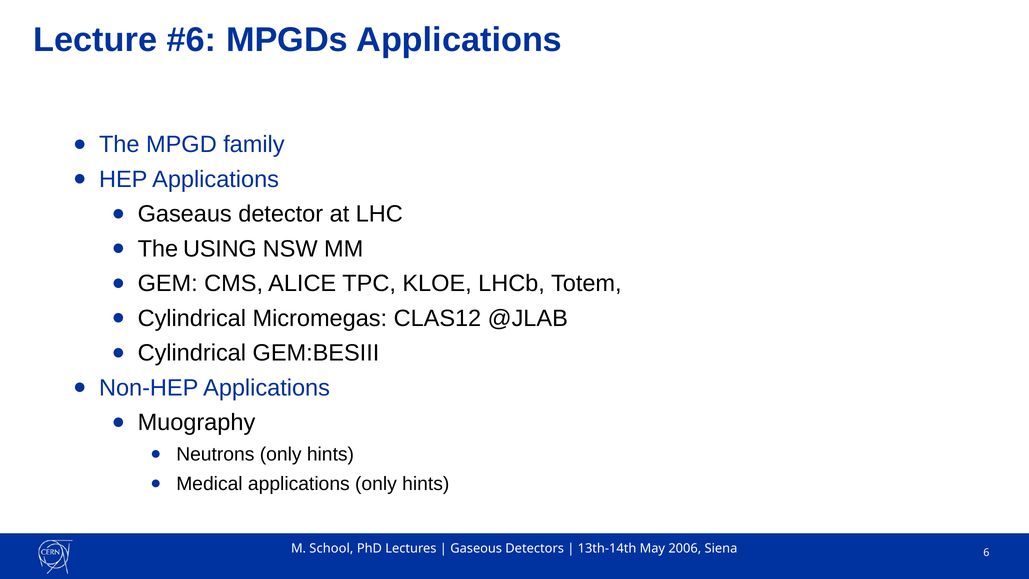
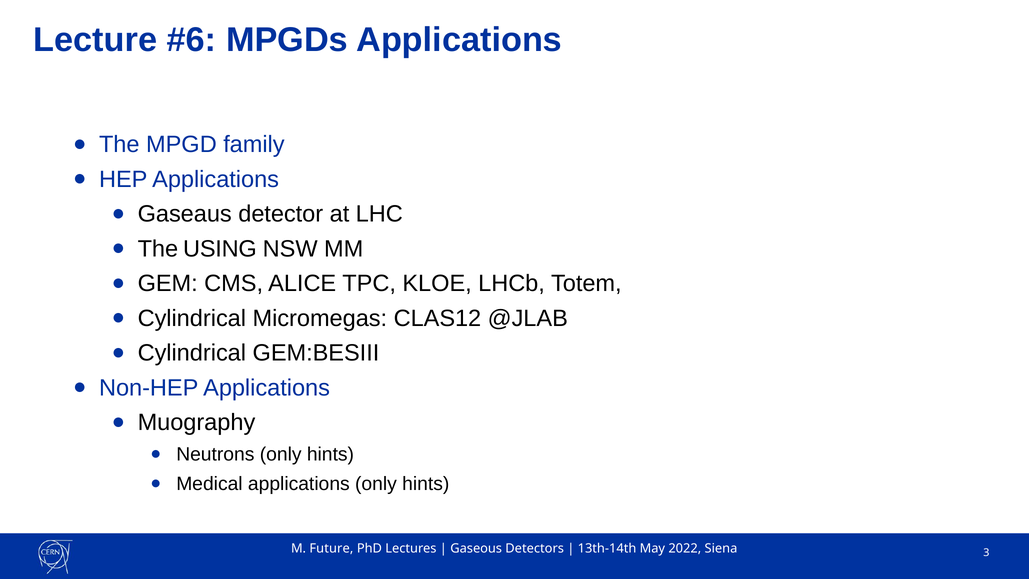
School: School -> Future (331, 548)
2006: 2006 -> 2022 (685, 548)
6: 6 -> 3 (986, 552)
